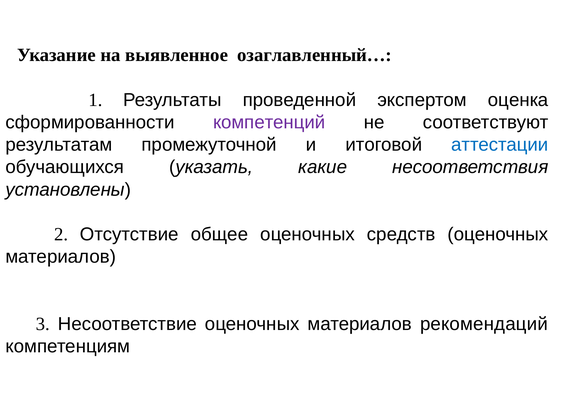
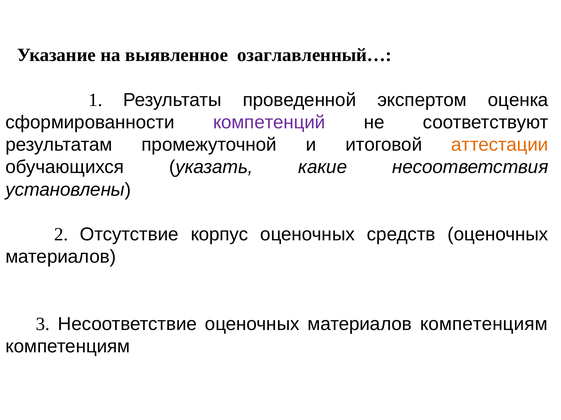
аттестации colour: blue -> orange (500, 145)
общее: общее -> корпус (219, 235)
материалов рекомендаций: рекомендаций -> компетенциям (484, 325)
